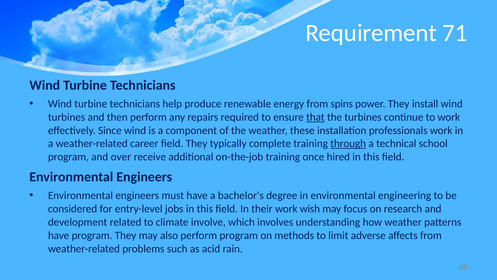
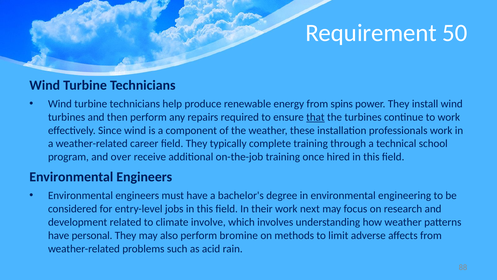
71: 71 -> 50 (455, 33)
through underline: present -> none (348, 143)
wish: wish -> next (310, 209)
have program: program -> personal (92, 235)
perform program: program -> bromine (239, 235)
